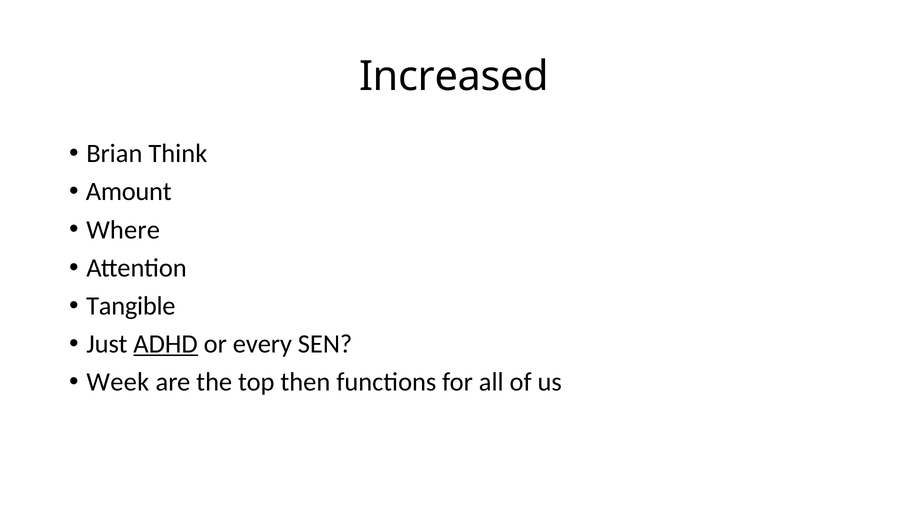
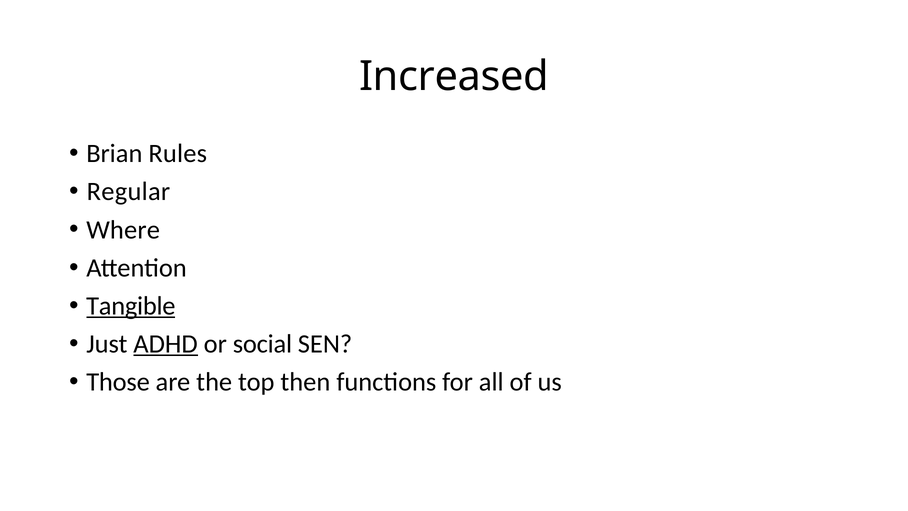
Think: Think -> Rules (178, 154)
Amount: Amount -> Regular (128, 192)
Tangible underline: none -> present (131, 306)
every: every -> social (262, 344)
Week: Week -> Those (118, 382)
